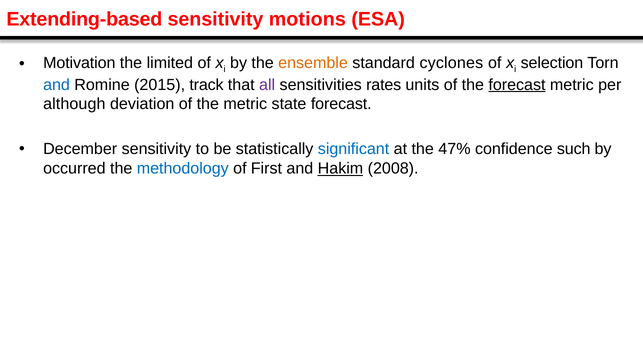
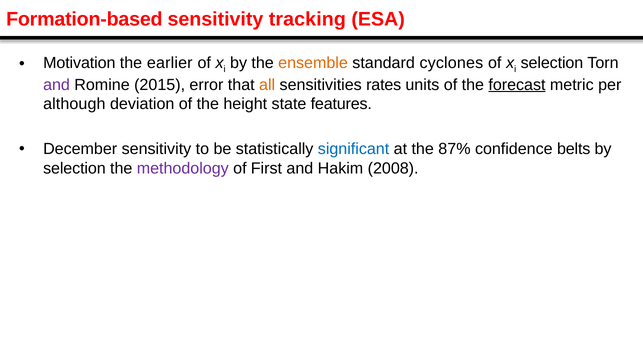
Extending-based: Extending-based -> Formation-based (84, 19)
motions: motions -> tracking (307, 19)
limited: limited -> earlier (170, 63)
and colour: blue -> purple (57, 85)
track: track -> error (206, 85)
all colour: purple -> orange (267, 85)
the metric: metric -> height (245, 104)
state forecast: forecast -> features (341, 104)
47%: 47% -> 87% (454, 149)
such: such -> belts (574, 149)
occurred: occurred -> selection (74, 168)
methodology colour: blue -> purple (183, 168)
Hakim underline: present -> none (340, 168)
